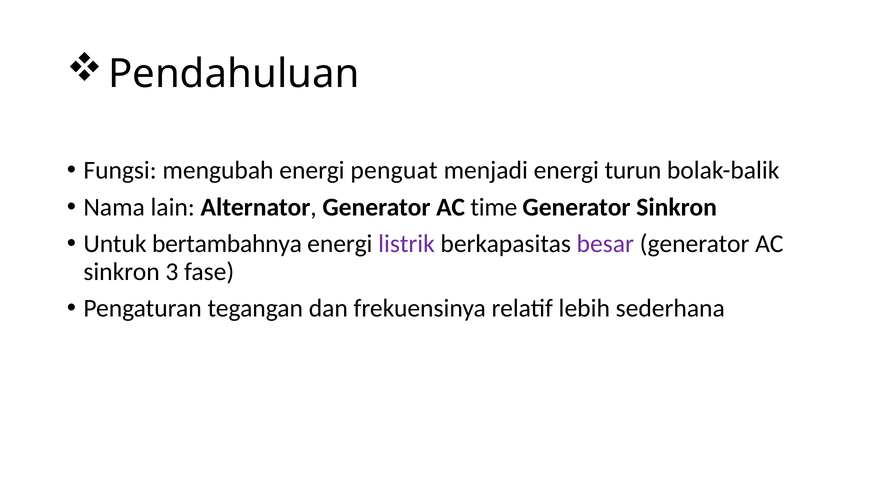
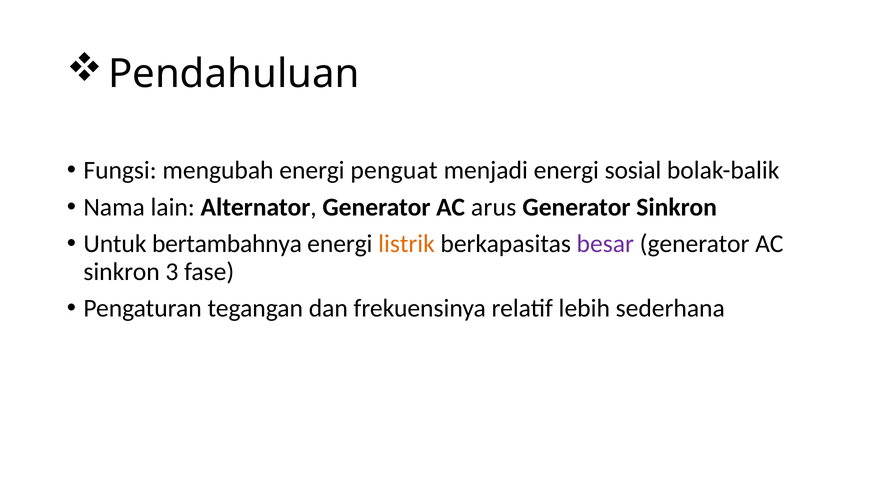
turun: turun -> sosial (633, 170)
time: time -> arus (494, 207)
listrik colour: purple -> orange (407, 244)
